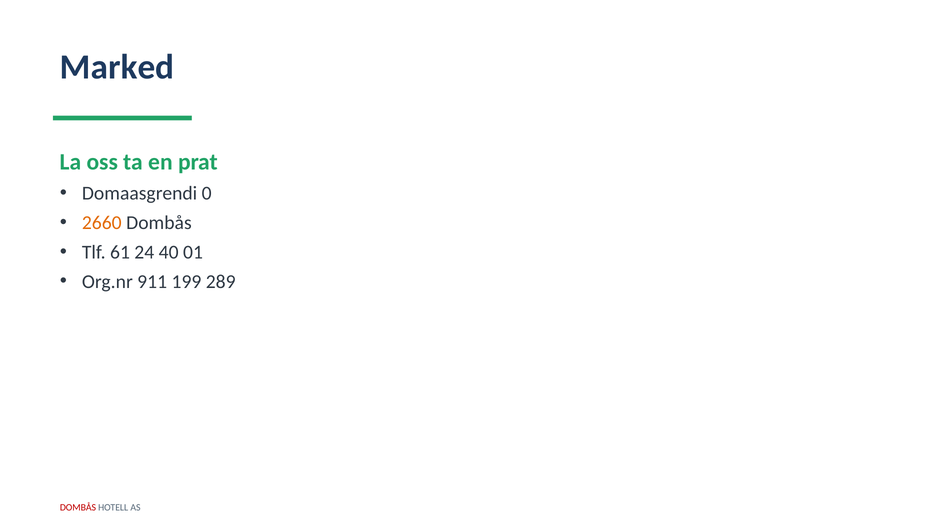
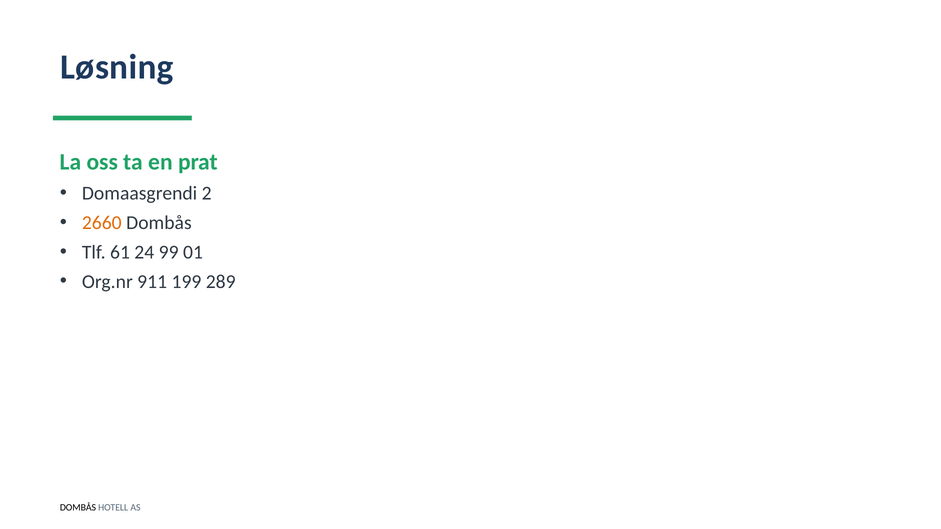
Marked: Marked -> Løsning (117, 67)
0: 0 -> 2 (207, 193)
40: 40 -> 99 (169, 252)
DOMBÅS colour: red -> black (78, 508)
